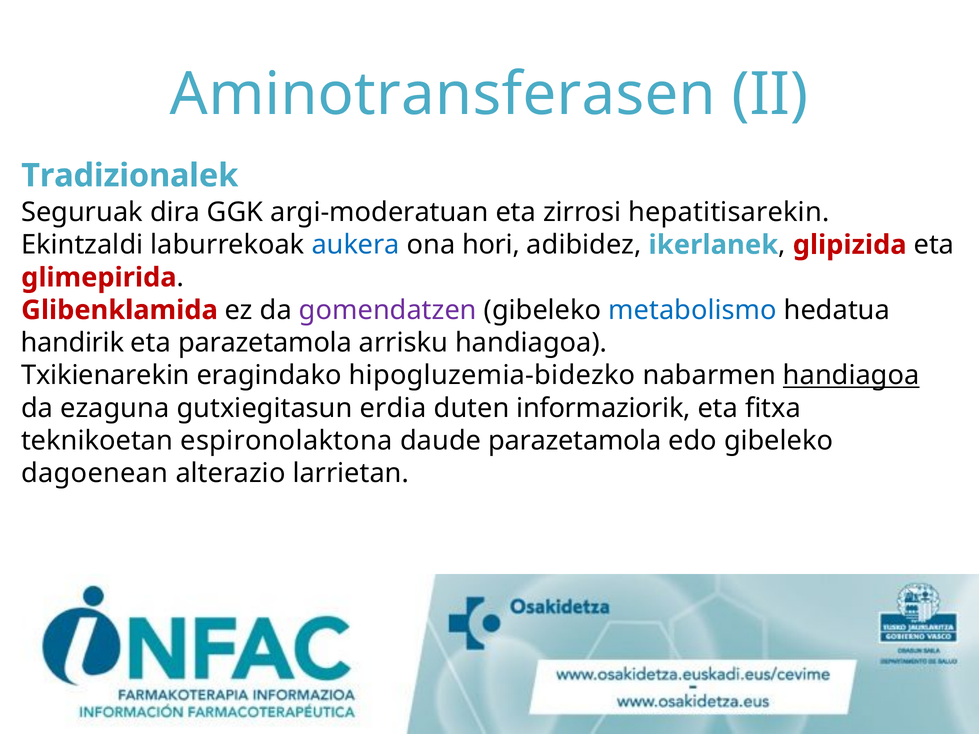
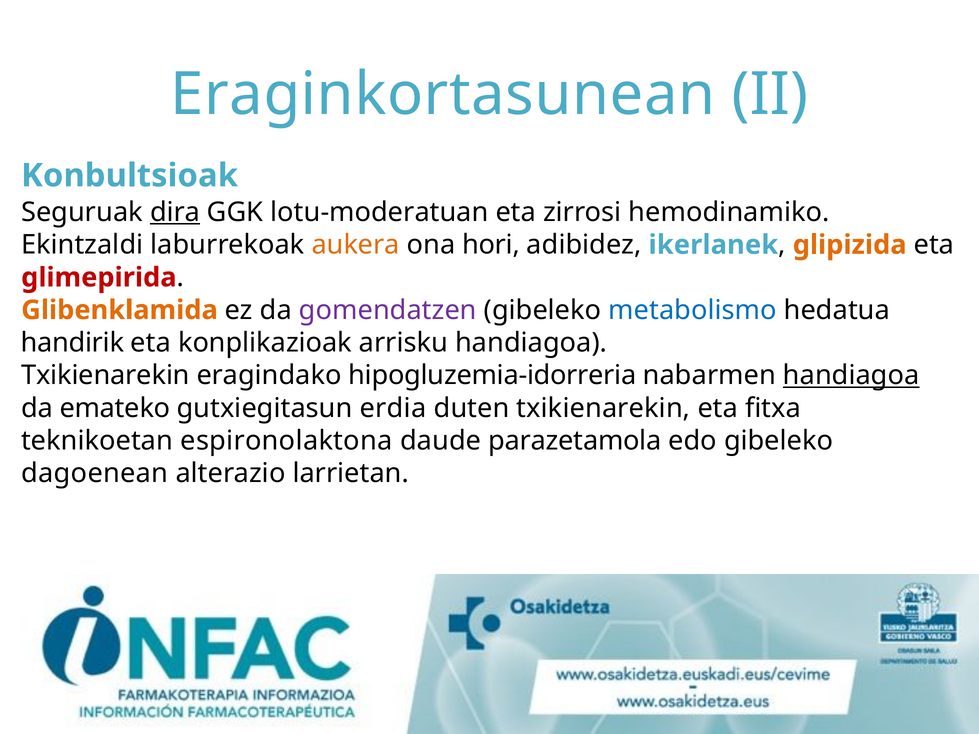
Aminotransferasen: Aminotransferasen -> Eraginkortasunean (443, 95)
Tradizionalek: Tradizionalek -> Konbultsioak (130, 176)
dira underline: none -> present (175, 212)
argi-moderatuan: argi-moderatuan -> lotu-moderatuan (379, 212)
hepatitisarekin: hepatitisarekin -> hemodinamiko (729, 212)
aukera colour: blue -> orange (356, 245)
glipizida colour: red -> orange (850, 245)
Glibenklamida colour: red -> orange (119, 310)
eta parazetamola: parazetamola -> konplikazioak (265, 343)
hipogluzemia-bidezko: hipogluzemia-bidezko -> hipogluzemia-idorreria (492, 376)
ezaguna: ezaguna -> emateko (115, 408)
duten informaziorik: informaziorik -> txikienarekin (603, 408)
